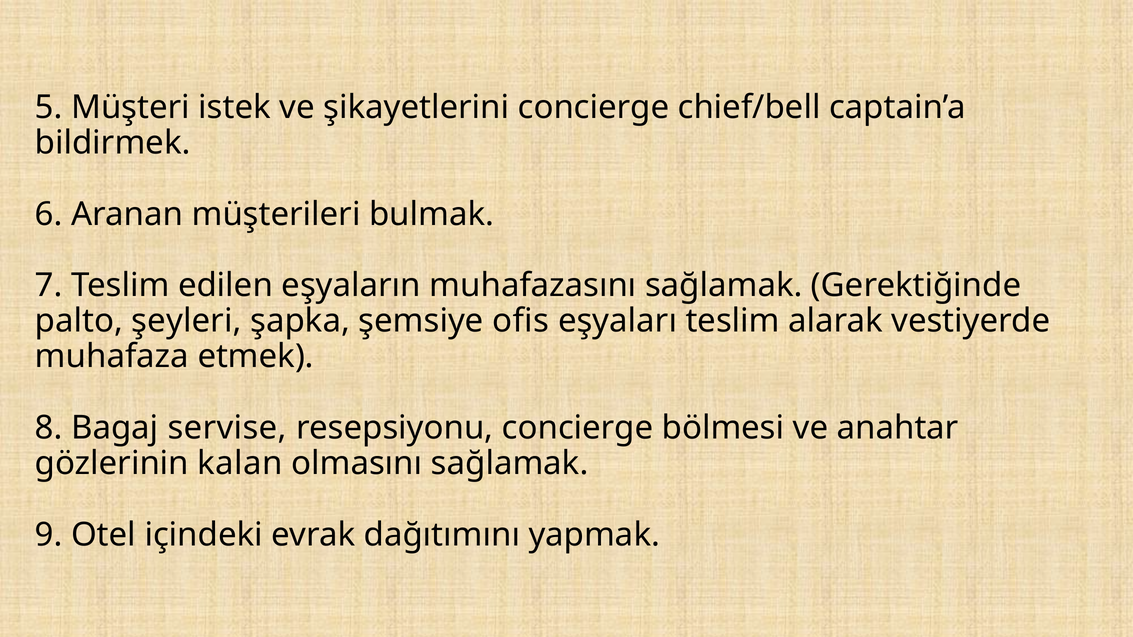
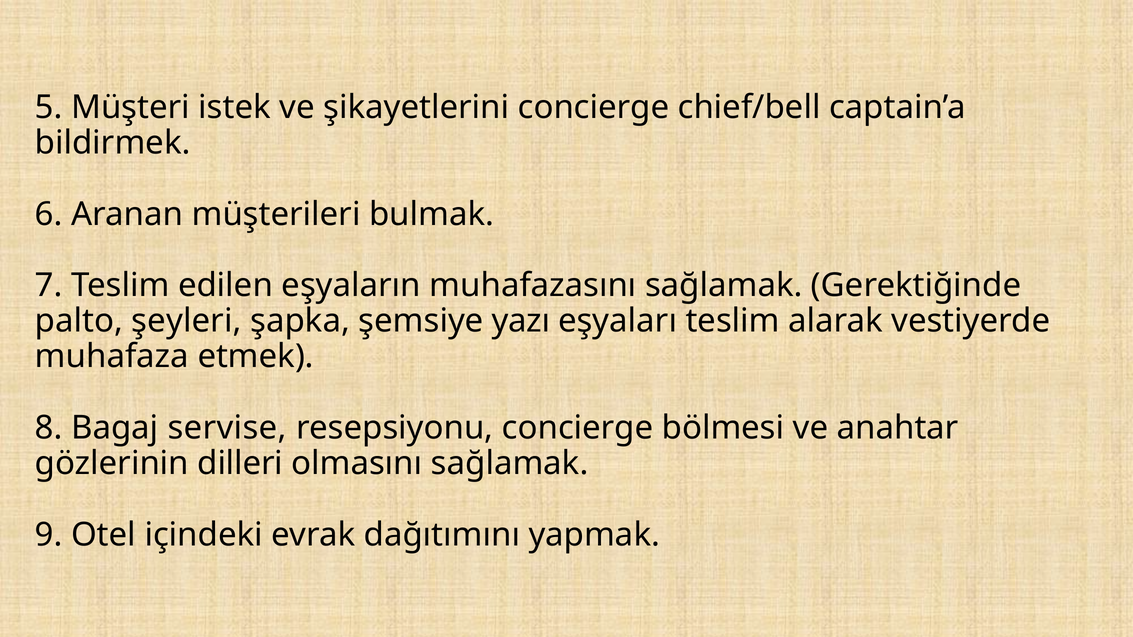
ofis: ofis -> yazı (521, 321)
kalan: kalan -> dilleri (240, 464)
